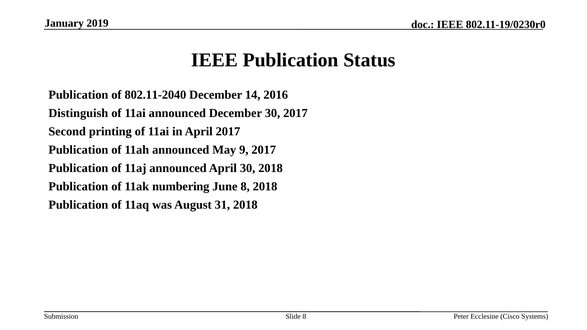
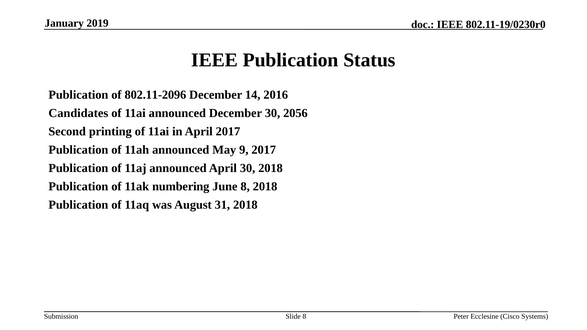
802.11-2040: 802.11-2040 -> 802.11-2096 (155, 95)
Distinguish: Distinguish -> Candidates (78, 113)
30 2017: 2017 -> 2056 (295, 113)
